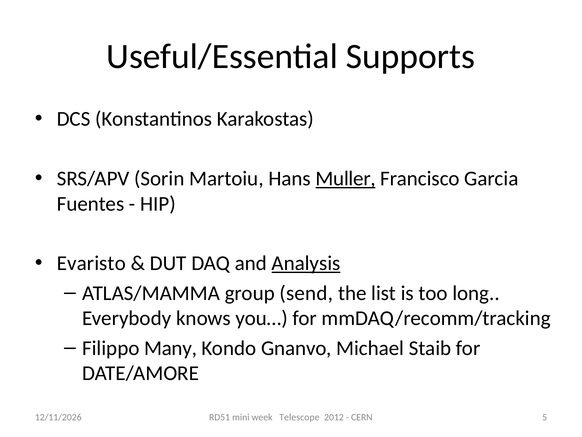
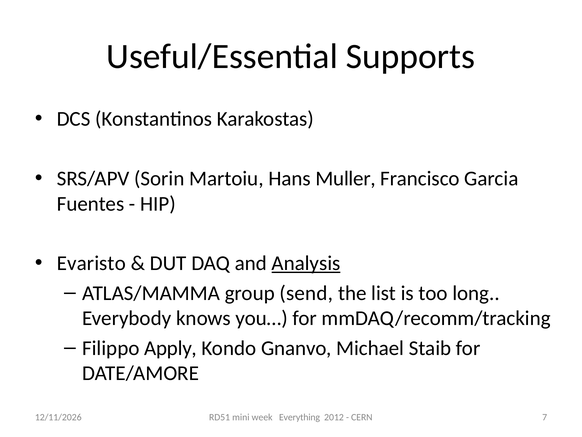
Muller underline: present -> none (346, 178)
Many: Many -> Apply (171, 348)
Telescope: Telescope -> Everything (300, 417)
5: 5 -> 7 (545, 417)
